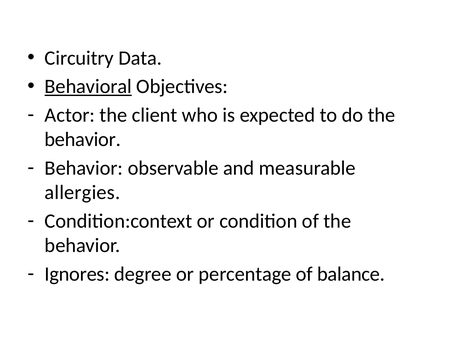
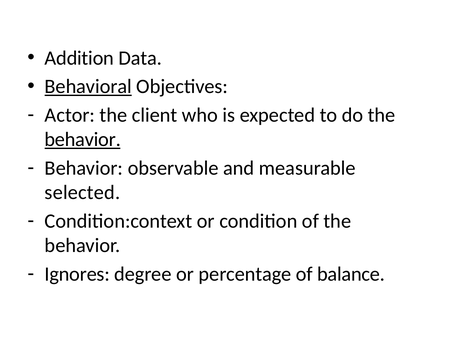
Circuitry: Circuitry -> Addition (79, 58)
behavior underline: none -> present (83, 139)
allergies: allergies -> selected (82, 192)
